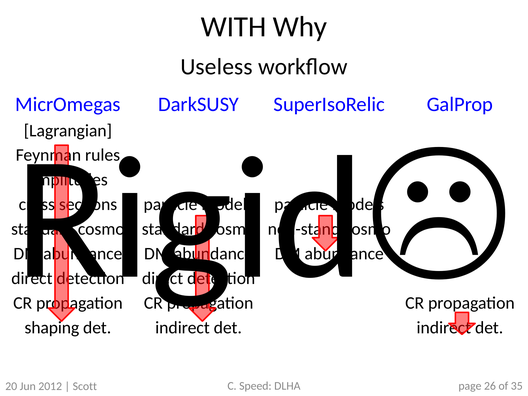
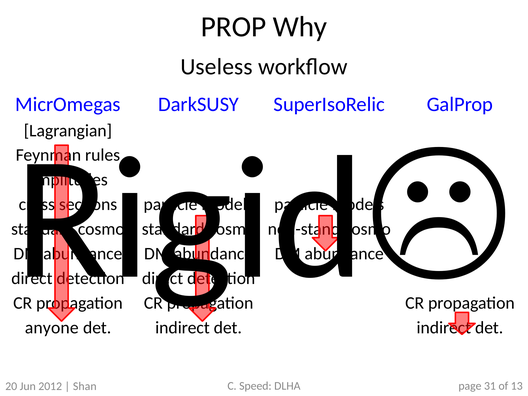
WITH: WITH -> PROP (234, 27)
shaping: shaping -> anyone (52, 328)
Scott: Scott -> Shan (85, 386)
26: 26 -> 31 (490, 386)
35: 35 -> 13 (517, 386)
